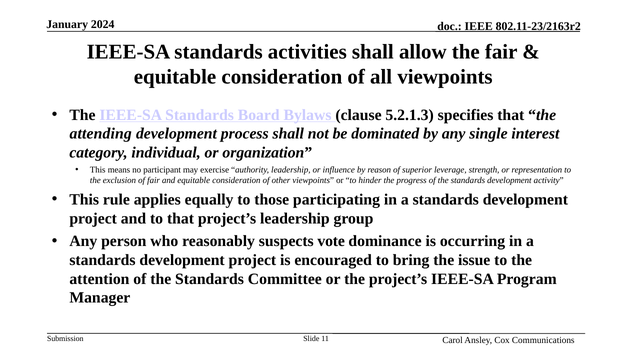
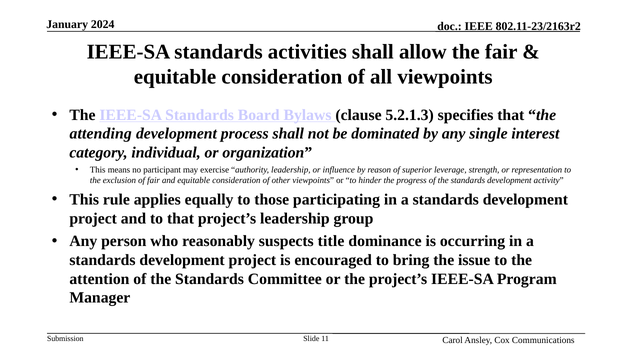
vote: vote -> title (331, 241)
